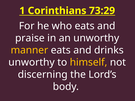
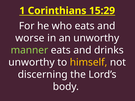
73:29: 73:29 -> 15:29 (102, 11)
praise: praise -> worse (30, 38)
manner colour: yellow -> light green (29, 50)
